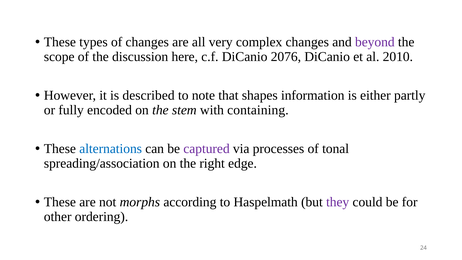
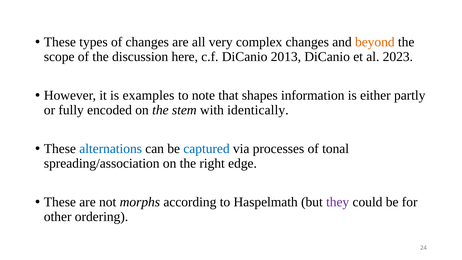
beyond colour: purple -> orange (375, 42)
2076: 2076 -> 2013 (286, 57)
2010: 2010 -> 2023 (398, 57)
described: described -> examples (149, 95)
containing: containing -> identically (258, 110)
captured colour: purple -> blue (207, 149)
